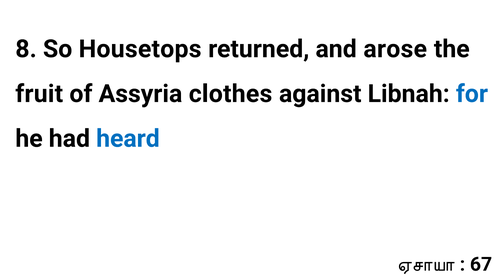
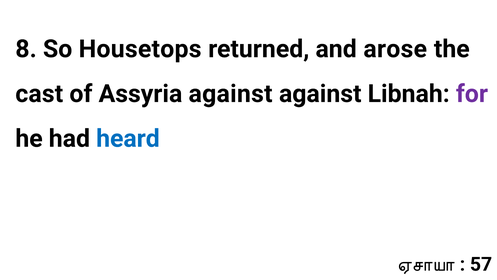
fruit: fruit -> cast (39, 94)
Assyria clothes: clothes -> against (231, 94)
for colour: blue -> purple (472, 94)
67: 67 -> 57 (481, 264)
